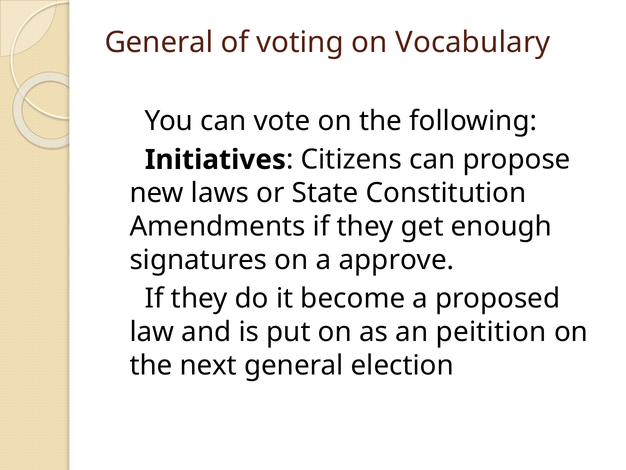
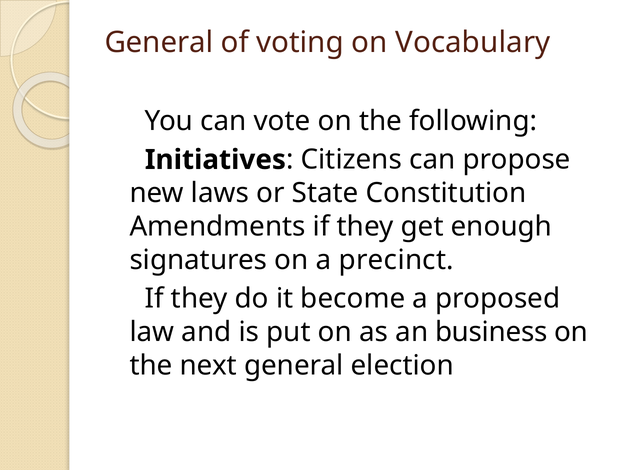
approve: approve -> precinct (396, 260)
peitition: peitition -> business (491, 332)
